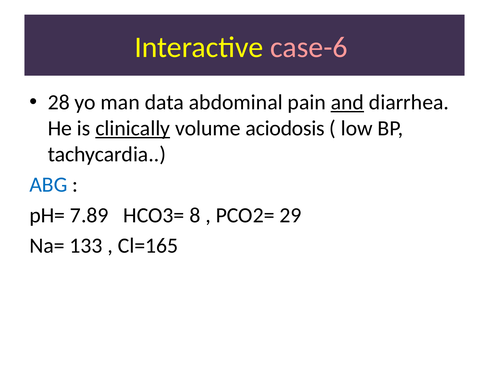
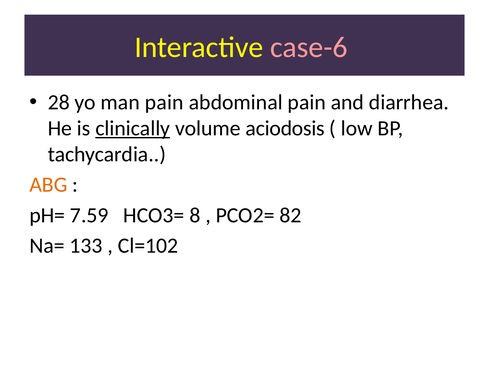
man data: data -> pain (164, 103)
and underline: present -> none (347, 103)
ABG colour: blue -> orange (48, 185)
7.89: 7.89 -> 7.59 (89, 216)
29: 29 -> 82 (290, 216)
Cl=165: Cl=165 -> Cl=102 (148, 246)
